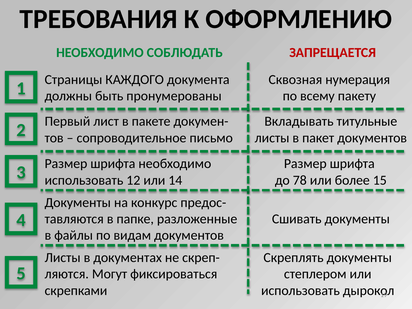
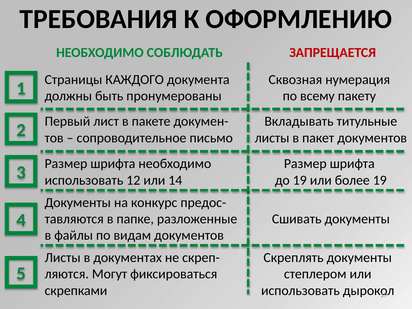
до 78: 78 -> 19 (300, 180)
более 15: 15 -> 19 (380, 180)
